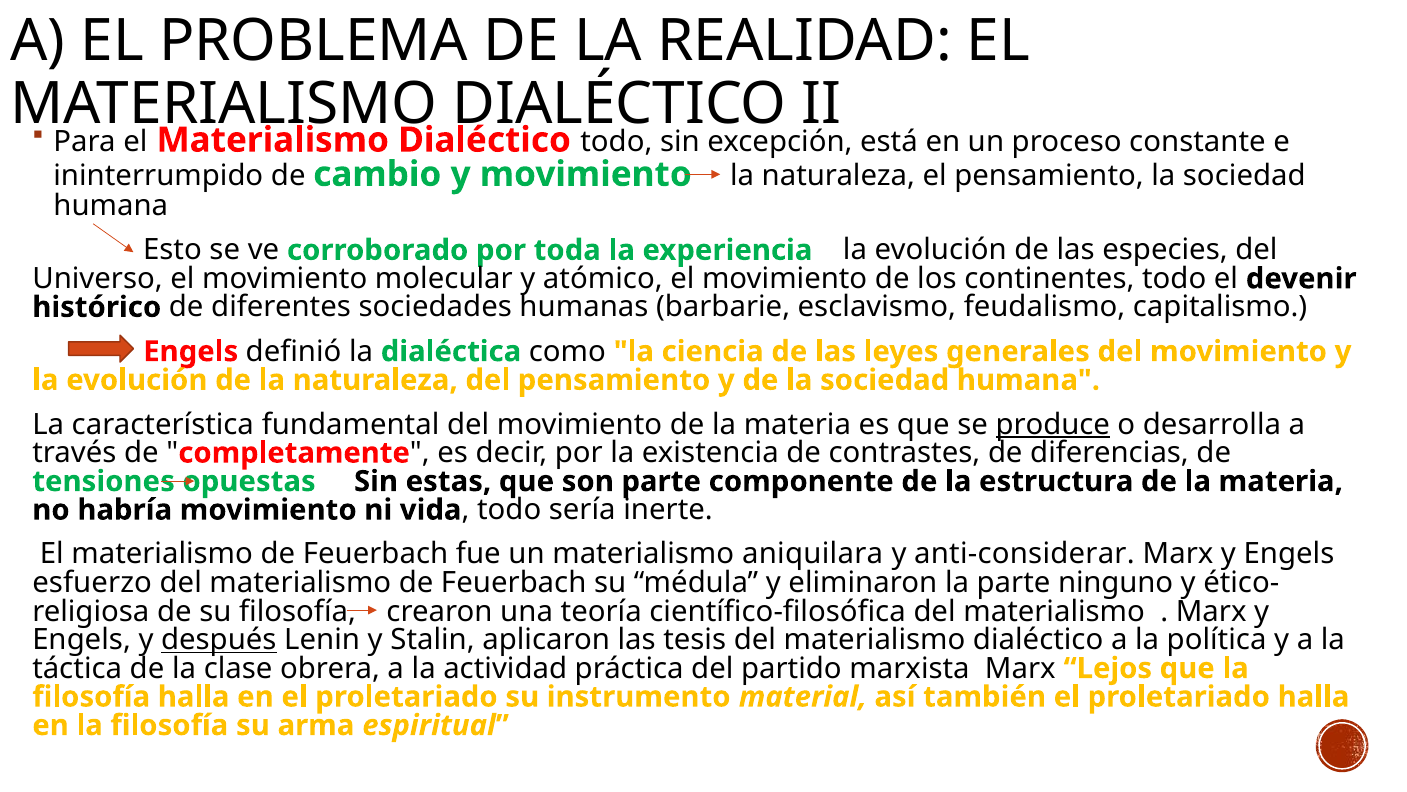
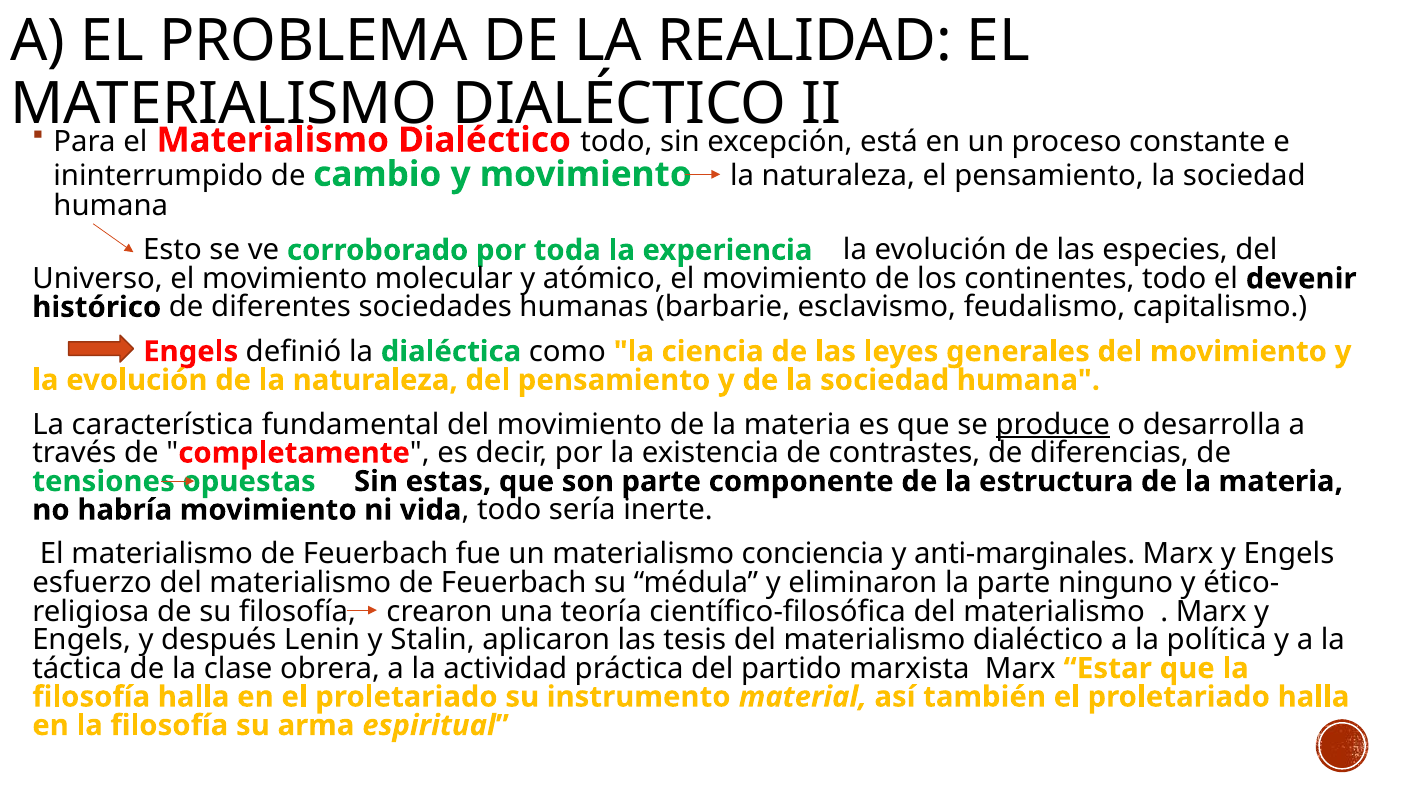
aniquilara: aniquilara -> conciencia (813, 554)
anti-considerar: anti-considerar -> anti-marginales (1025, 554)
después underline: present -> none (219, 639)
Lejos: Lejos -> Estar (1108, 668)
